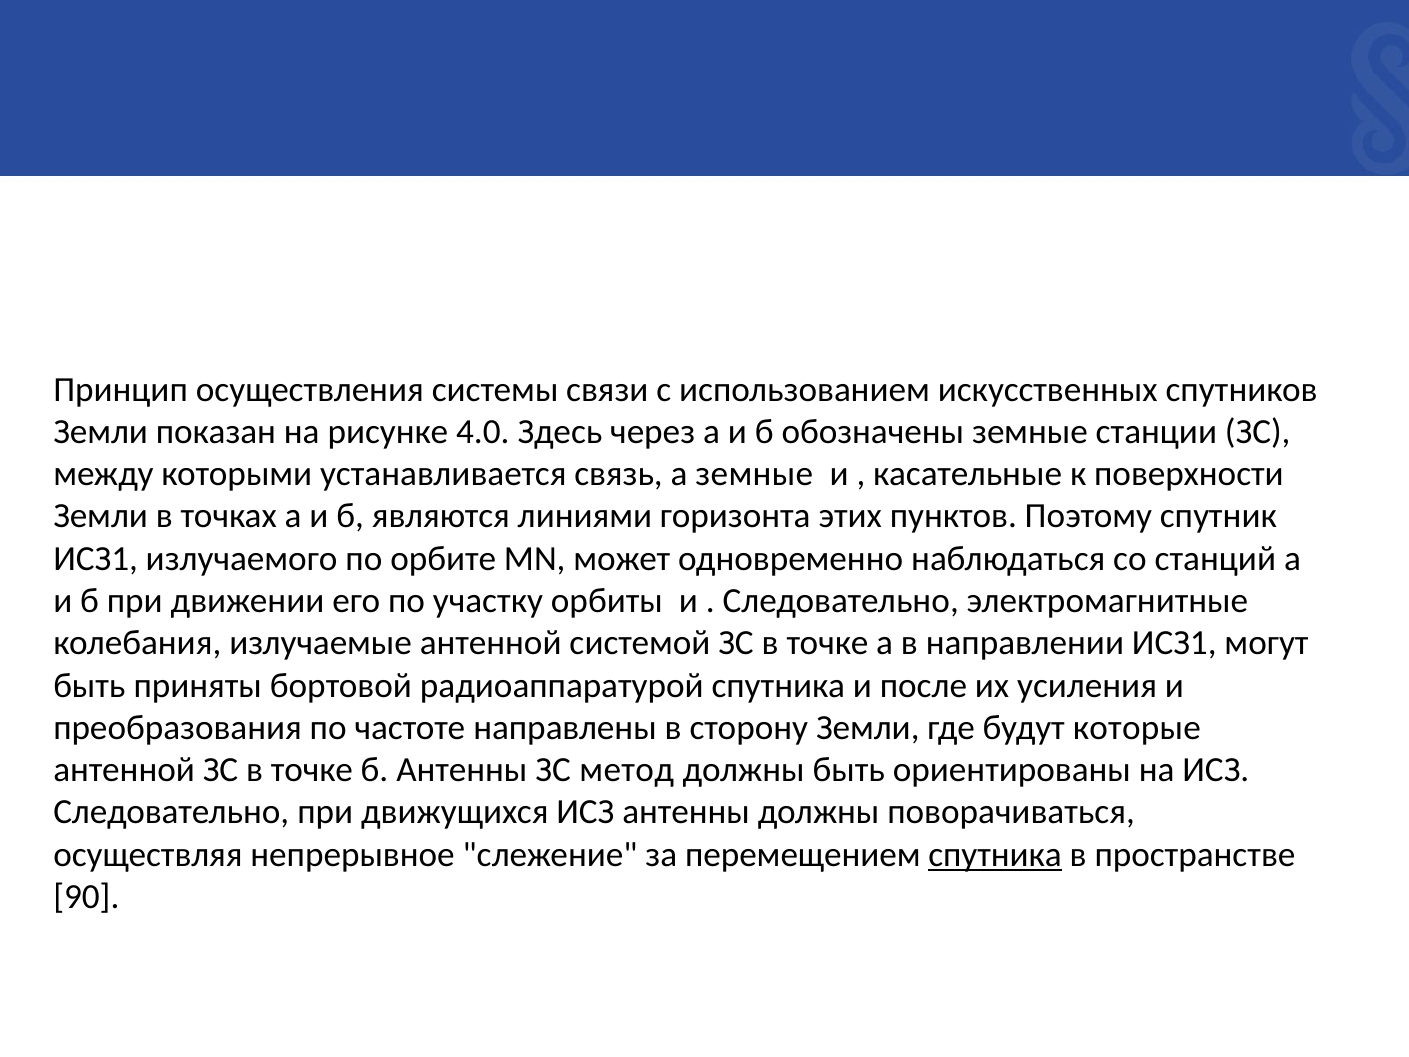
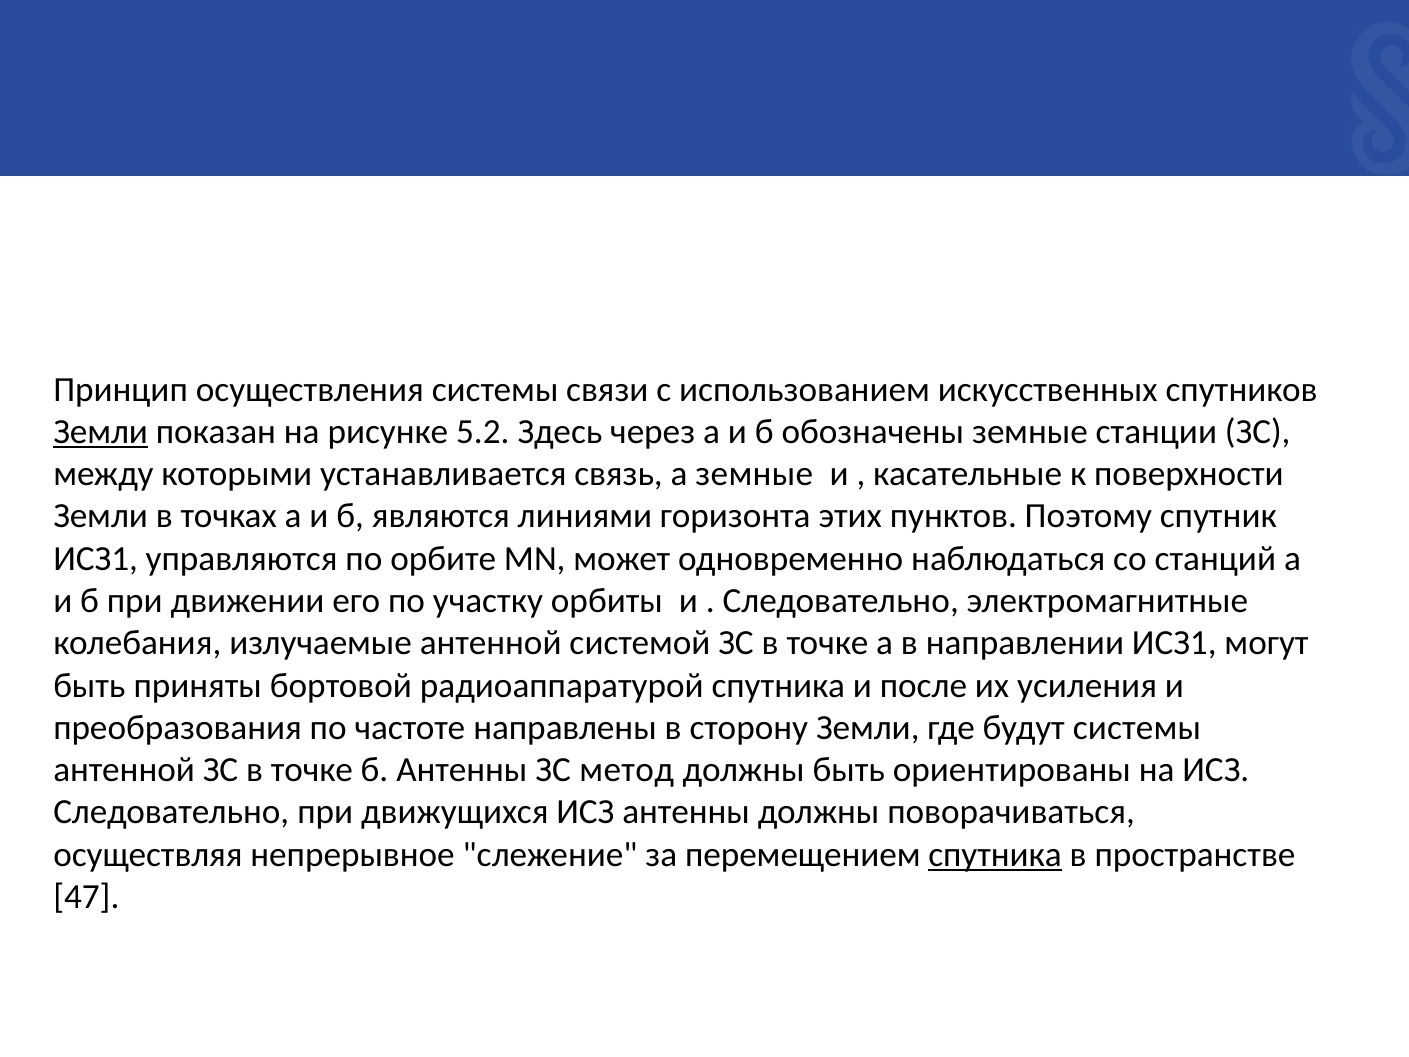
Земли underline: none -> present (101, 432)
4.0: 4.0 -> 5.2 (483, 432)
излучаемого: излучаемого -> управляются (242, 558)
будут которые: которые -> системы (1137, 727)
90: 90 -> 47 (86, 897)
